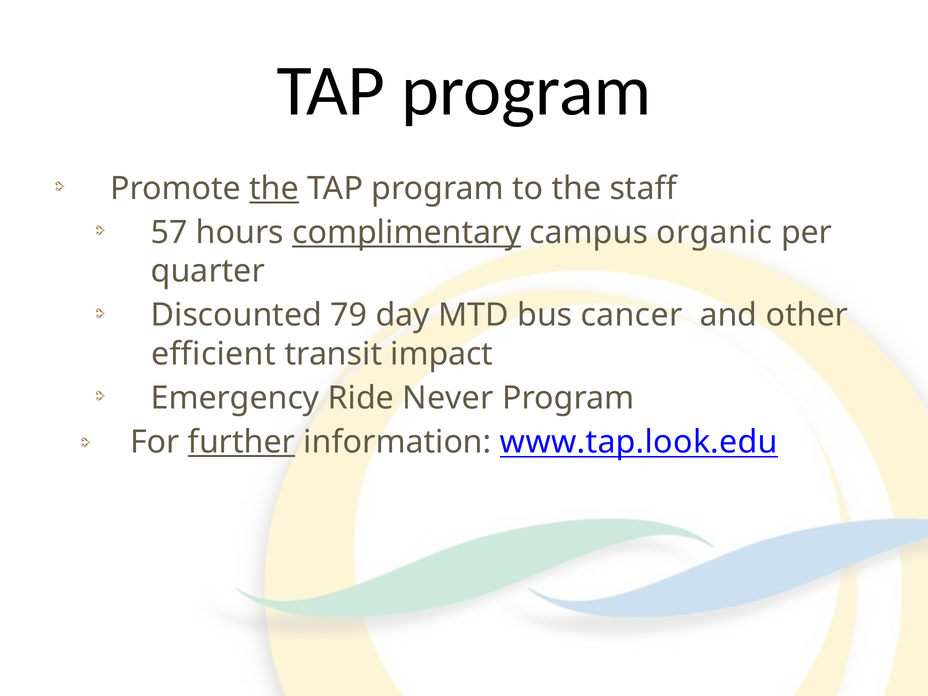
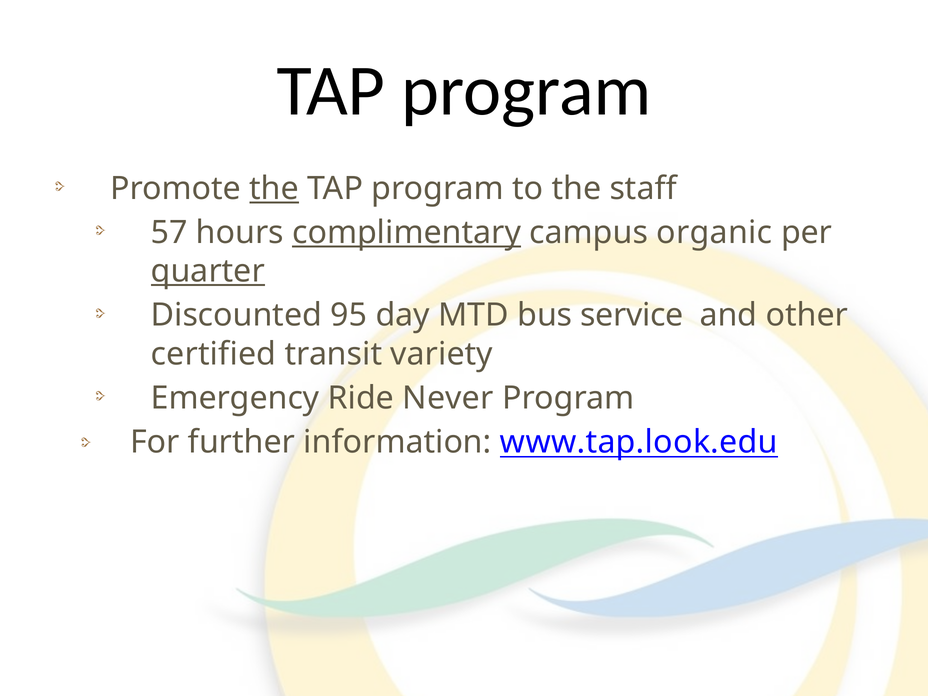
quarter underline: none -> present (208, 271)
79: 79 -> 95 (349, 315)
cancer: cancer -> service (632, 315)
efficient: efficient -> certified (214, 354)
impact: impact -> variety (442, 354)
further underline: present -> none (242, 442)
